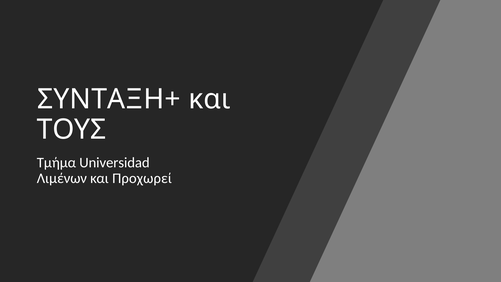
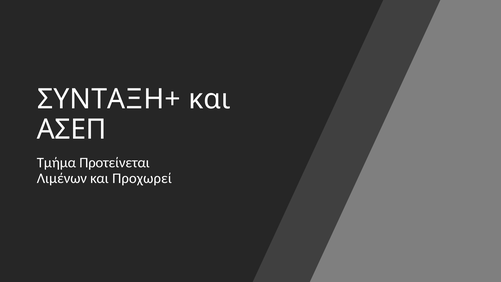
ΤΟΥΣ: ΤΟΥΣ -> ΑΣΕΠ (72, 130)
Universidad: Universidad -> Προτείνεται (114, 163)
